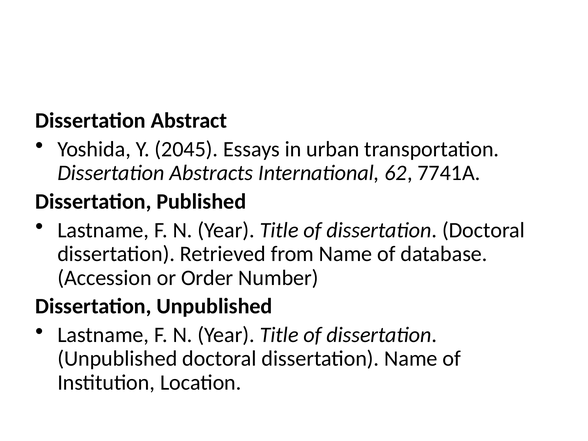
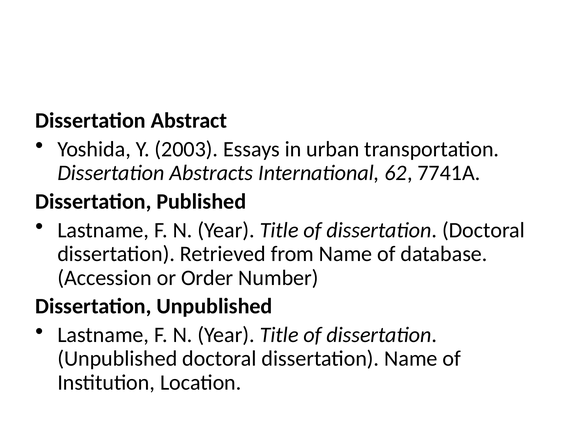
2045: 2045 -> 2003 (186, 149)
